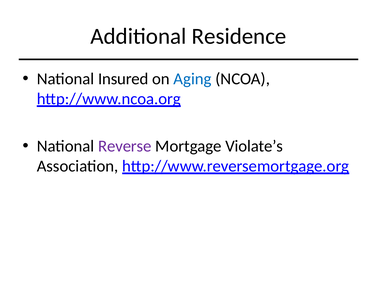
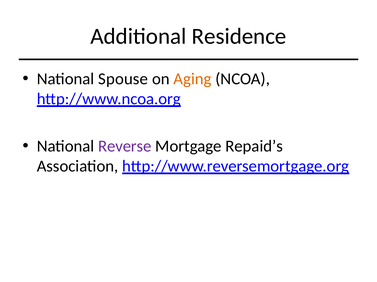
Insured: Insured -> Spouse (123, 79)
Aging colour: blue -> orange (193, 79)
Violate’s: Violate’s -> Repaid’s (254, 147)
